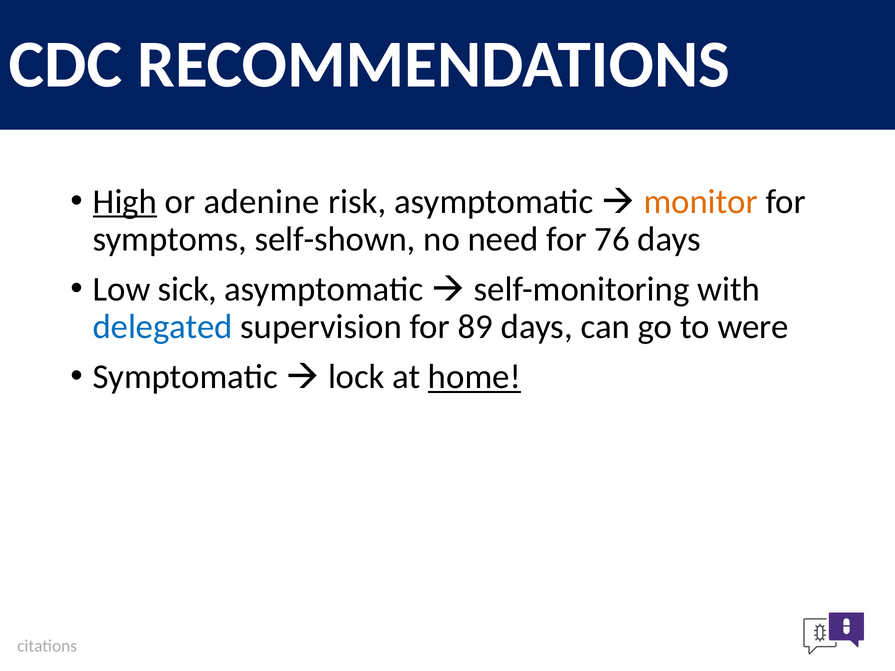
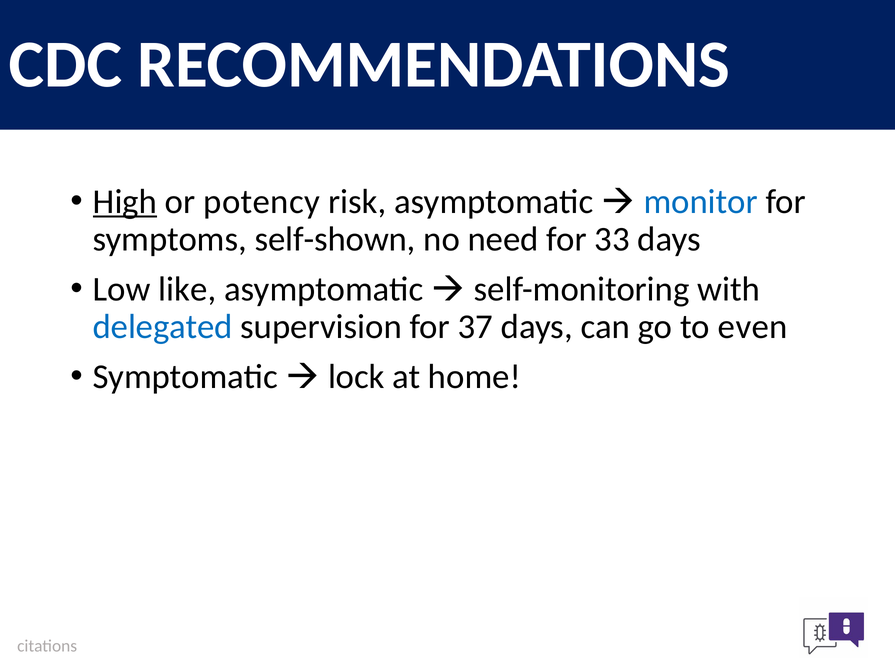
adenine: adenine -> potency (262, 202)
monitor colour: orange -> blue (701, 202)
76: 76 -> 33 (612, 239)
sick: sick -> like (187, 289)
89: 89 -> 37 (475, 327)
were: were -> even (753, 327)
home underline: present -> none (474, 377)
